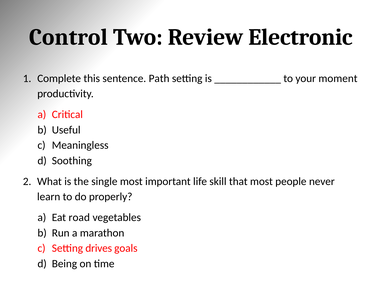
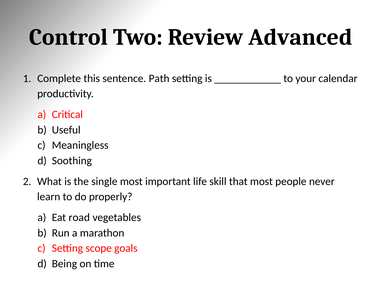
Electronic: Electronic -> Advanced (300, 37)
moment: moment -> calendar (338, 78)
drives: drives -> scope (99, 248)
